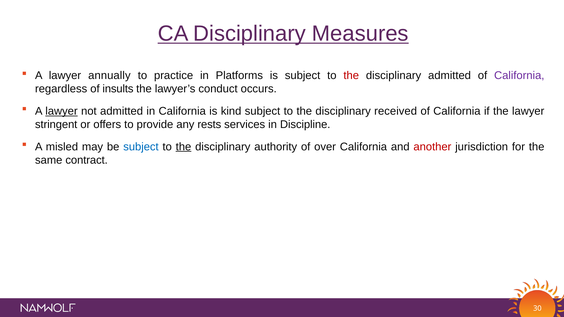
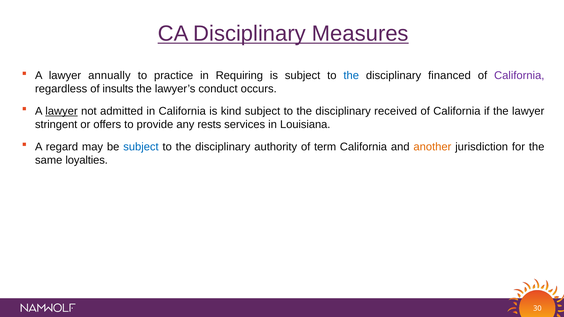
Platforms: Platforms -> Requiring (239, 76)
the colour: red -> blue (351, 76)
disciplinary admitted: admitted -> financed (449, 76)
Discipline: Discipline -> Louisiana (305, 125)
misled: misled -> regard (62, 147)
the underline: present -> none (184, 147)
over: over -> term (325, 147)
another colour: red -> orange (432, 147)
contract: contract -> loyalties (87, 160)
